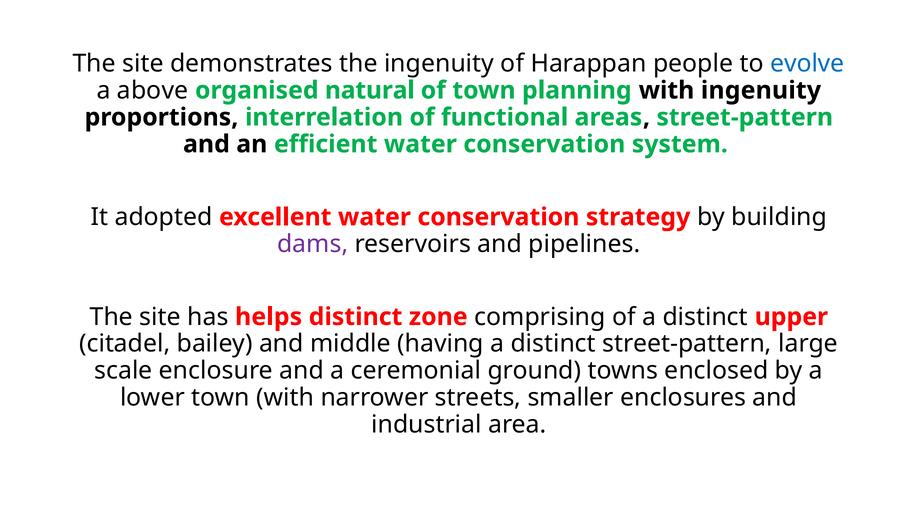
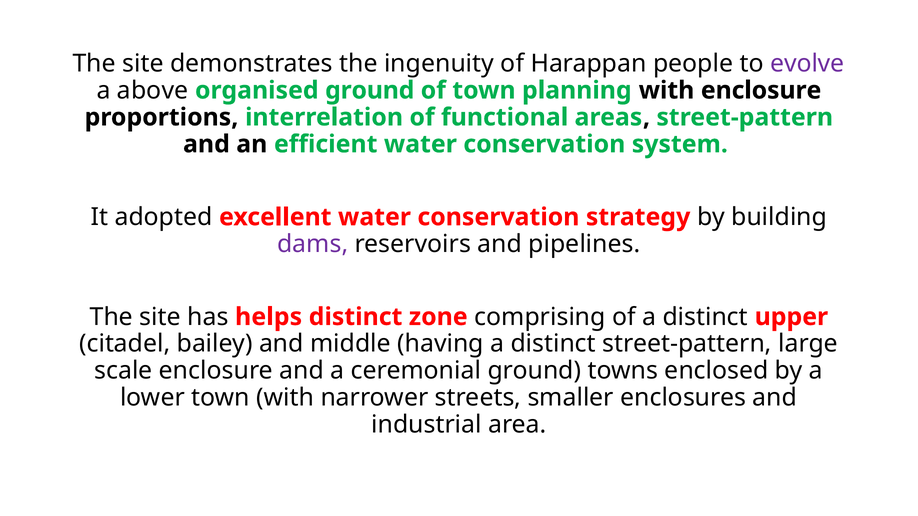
evolve colour: blue -> purple (807, 64)
organised natural: natural -> ground (370, 90)
with ingenuity: ingenuity -> enclosure (761, 90)
